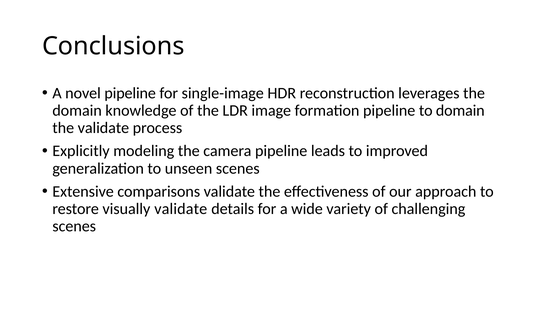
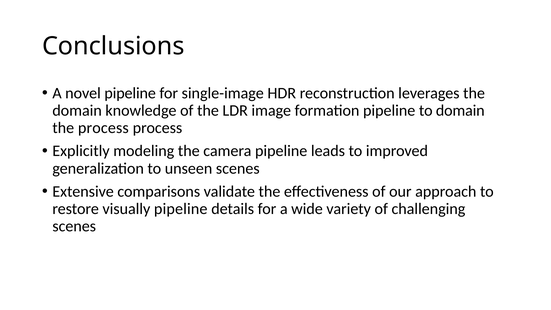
the validate: validate -> process (103, 128)
visually validate: validate -> pipeline (181, 209)
